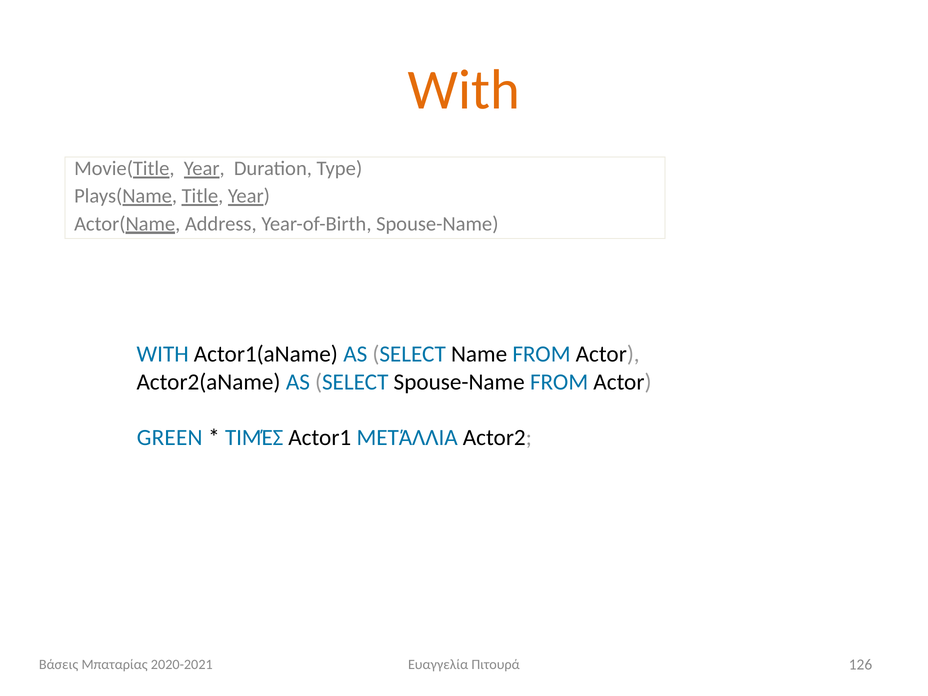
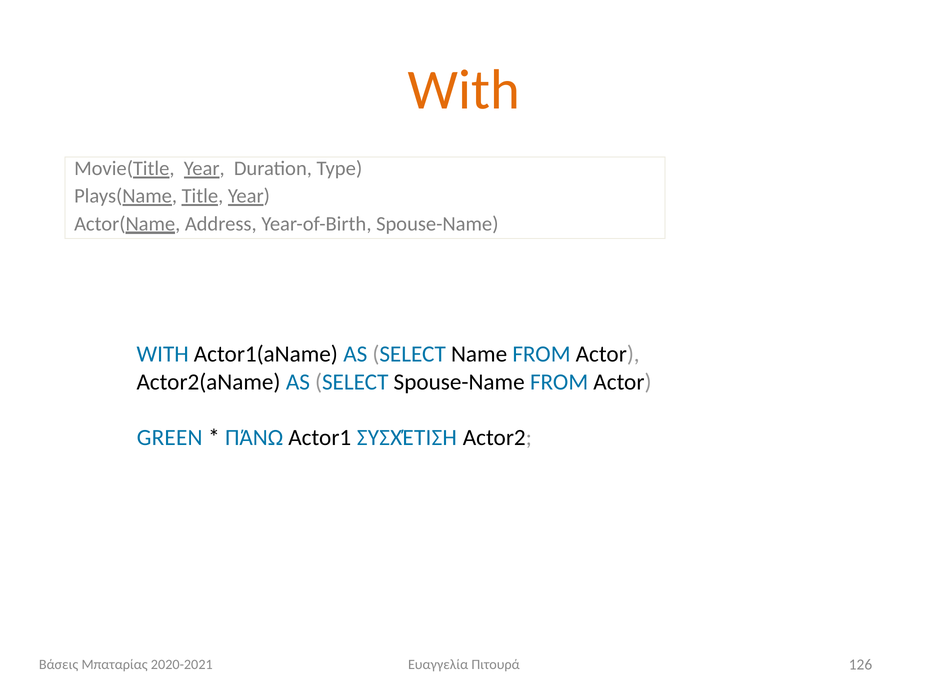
ΤΙΜΈΣ: ΤΙΜΈΣ -> ΠΆΝΩ (254, 438)
ΜΕΤΆΛΛΙΑ: ΜΕΤΆΛΛΙΑ -> ΣΥΣΧΈΤΙΣΗ (407, 438)
